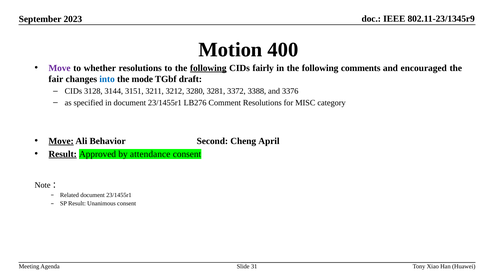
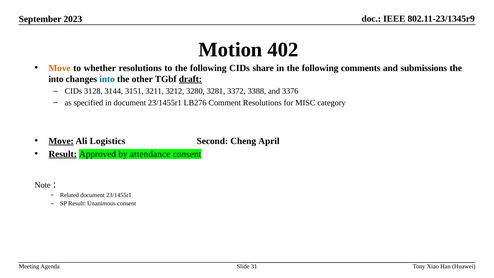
400: 400 -> 402 (283, 50)
Move colour: purple -> orange (60, 68)
following underline: present -> none (208, 68)
fairly: fairly -> share (263, 68)
encouraged: encouraged -> submissions (424, 68)
fair: fair -> into (56, 79)
mode: mode -> other (142, 79)
draft underline: none -> present (190, 79)
Behavior: Behavior -> Logistics (108, 141)
